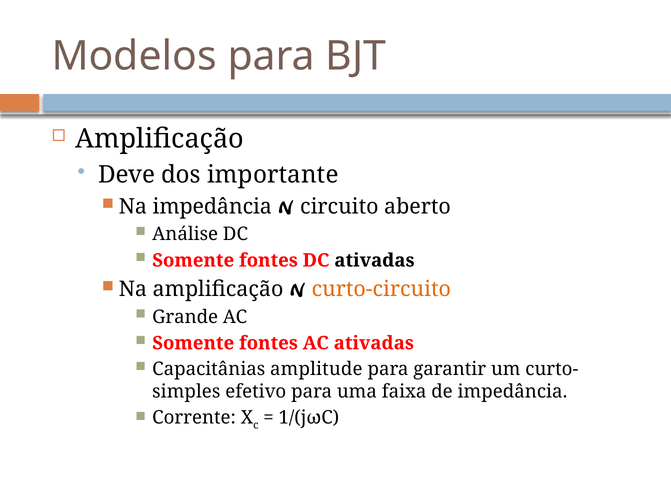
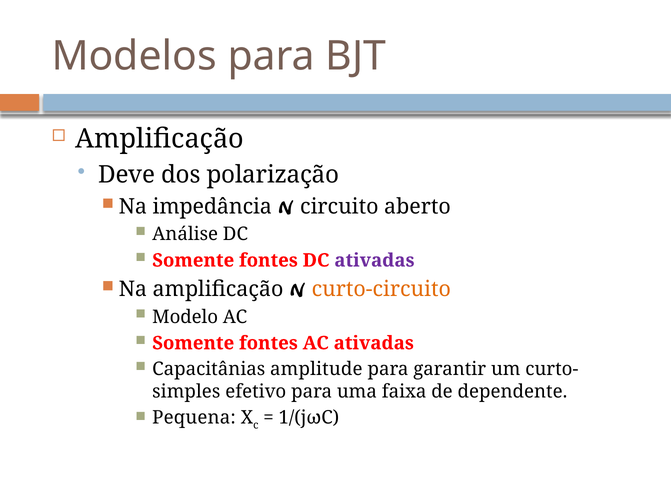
importante: importante -> polarização (273, 175)
ativadas colour: black -> purple (374, 260)
Grande: Grande -> Modelo (185, 316)
de impedância: impedância -> dependente (512, 391)
Corrente: Corrente -> Pequena (194, 417)
